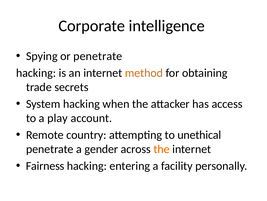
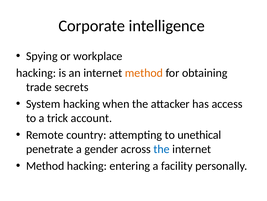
or penetrate: penetrate -> workplace (98, 56)
play: play -> trick (58, 118)
the colour: orange -> blue (162, 149)
Fairness: Fairness -> Method (45, 165)
